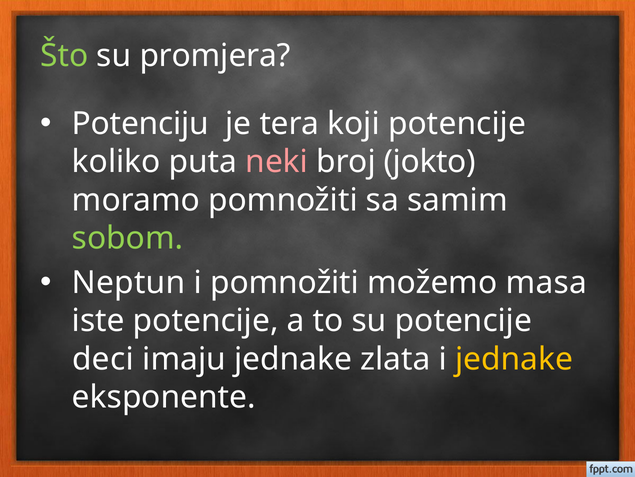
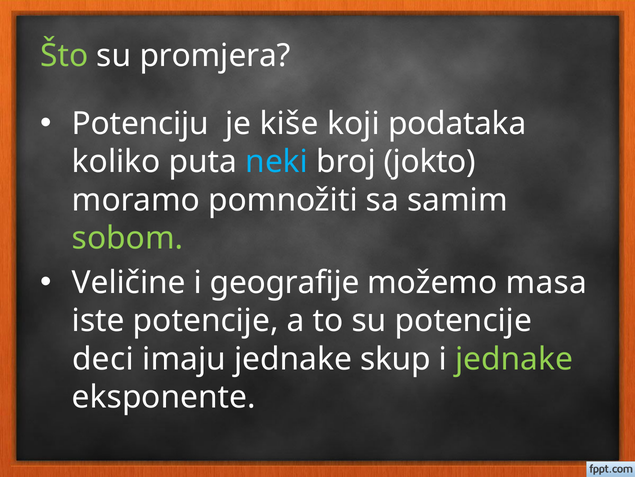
tera: tera -> kiše (289, 124)
koji potencije: potencije -> podataka (457, 124)
neki colour: pink -> light blue (277, 162)
Neptun: Neptun -> Veličine (129, 282)
i pomnožiti: pomnožiti -> geografije (285, 282)
zlata: zlata -> skup (396, 359)
jednake colour: yellow -> light green (514, 359)
